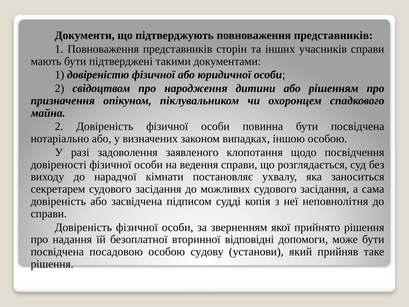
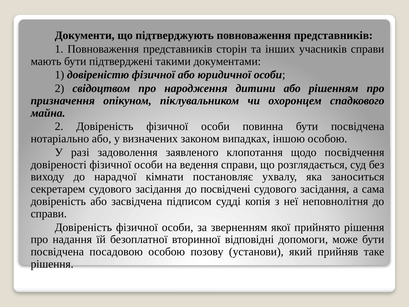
можливих: можливих -> посвідчені (225, 189)
судову: судову -> позову (207, 252)
